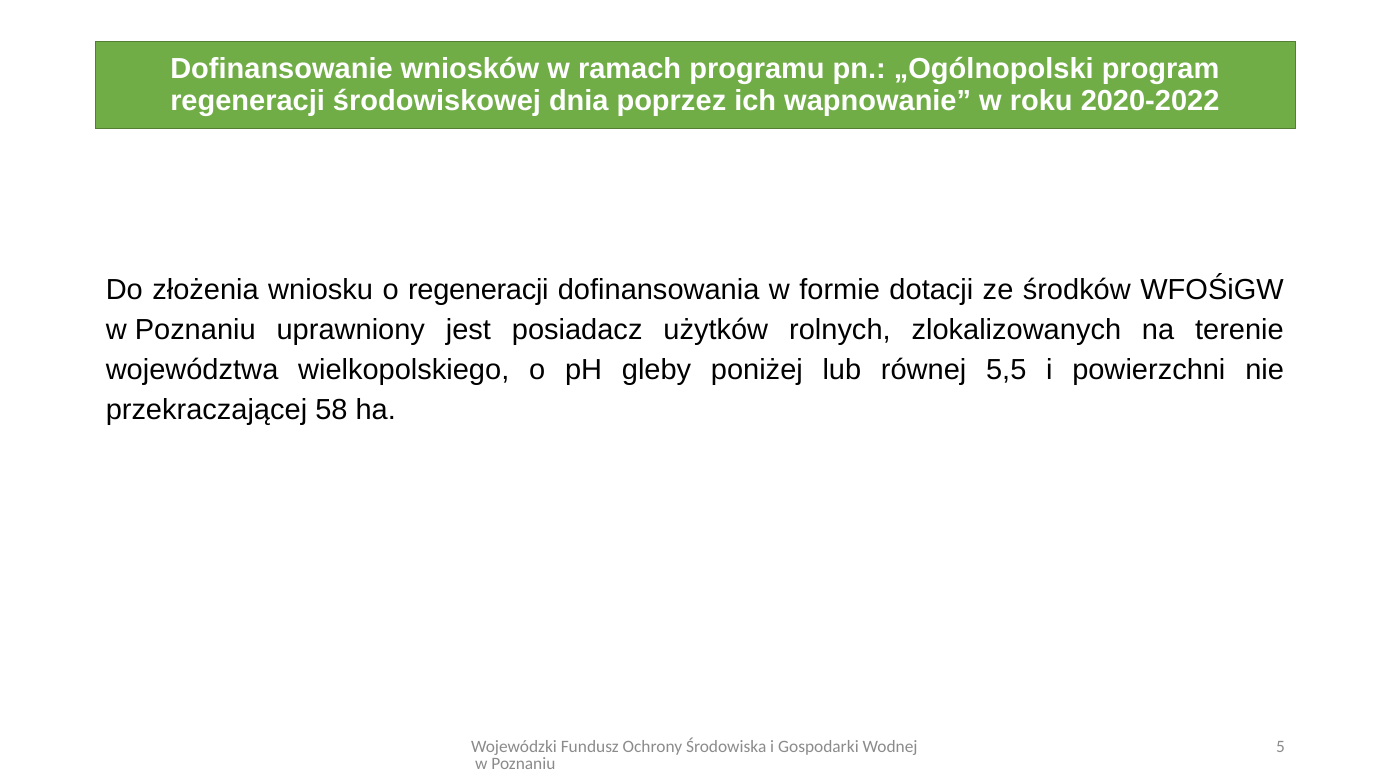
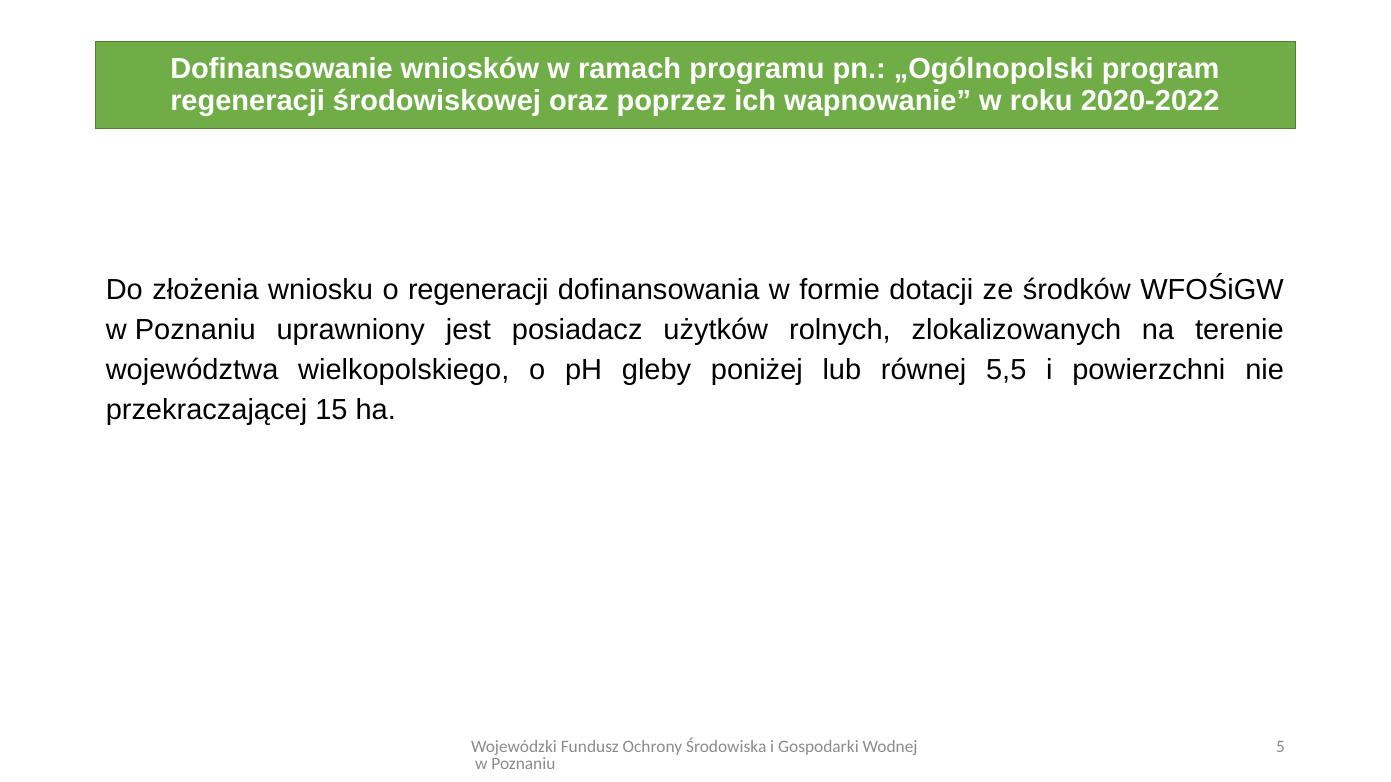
dnia: dnia -> oraz (579, 101)
58: 58 -> 15 (331, 410)
